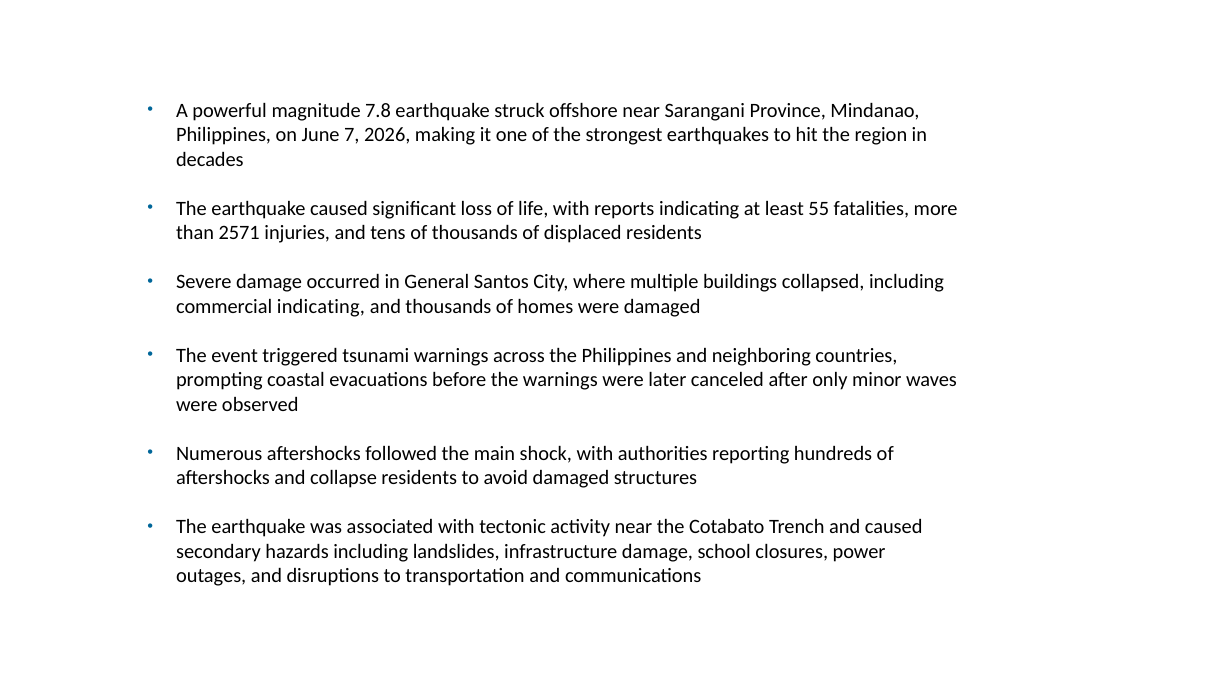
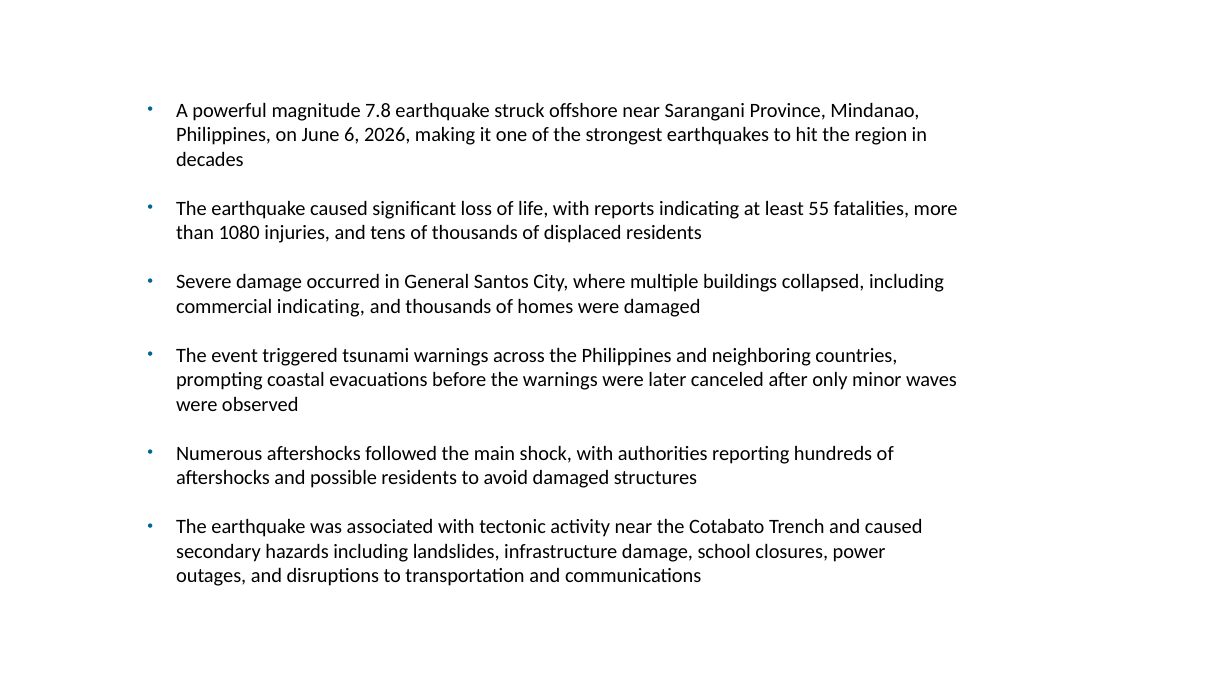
7: 7 -> 6 (352, 135)
2571: 2571 -> 1080 (239, 233)
collapse: collapse -> possible (344, 478)
